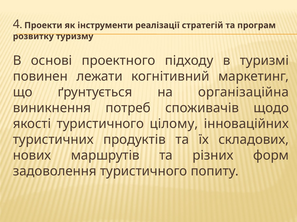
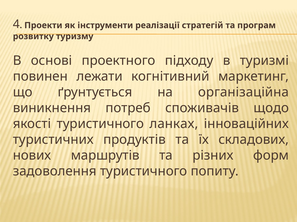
цілому: цілому -> ланках (174, 124)
